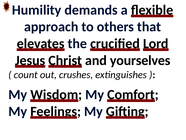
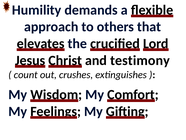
yourselves: yourselves -> testimony (140, 60)
